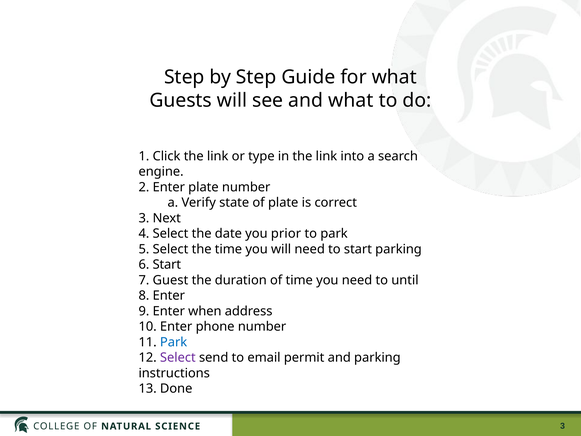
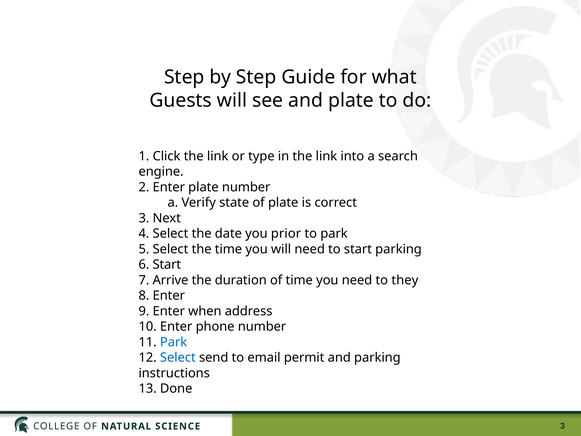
and what: what -> plate (351, 100)
Guest: Guest -> Arrive (171, 280)
until: until -> they (405, 280)
Select colour: purple -> blue (178, 357)
